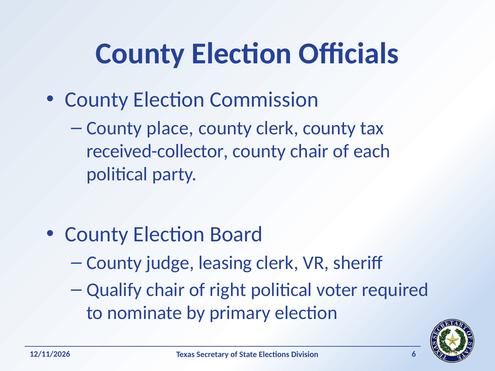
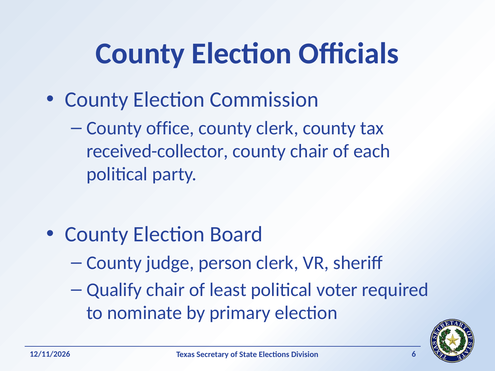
place: place -> office (170, 128)
leasing: leasing -> person (225, 263)
right: right -> least (228, 290)
